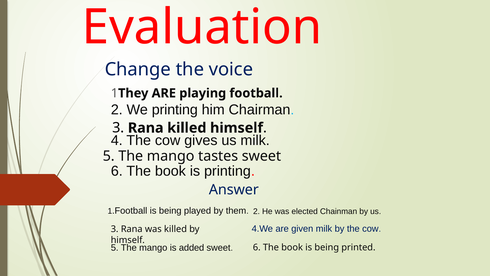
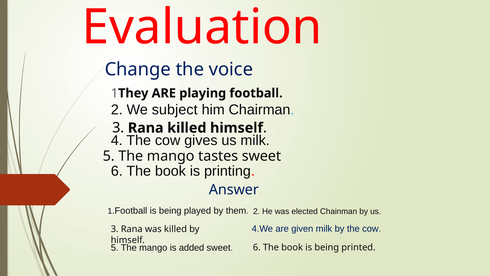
We printing: printing -> subject (175, 109)
